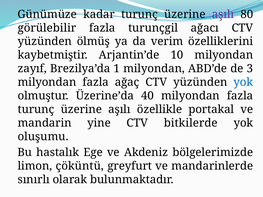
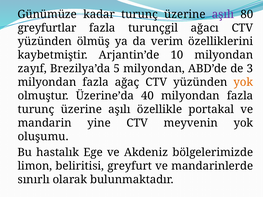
görülebilir: görülebilir -> greyfurtlar (47, 28)
1: 1 -> 5 (117, 69)
yok colour: blue -> orange (243, 82)
bitkilerde: bitkilerde -> meyvenin (191, 123)
çöküntü: çöküntü -> beliritisi (80, 166)
